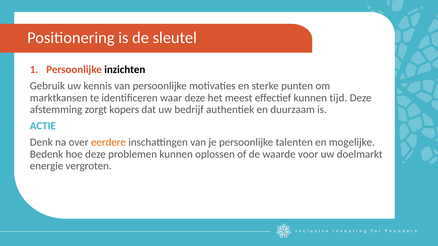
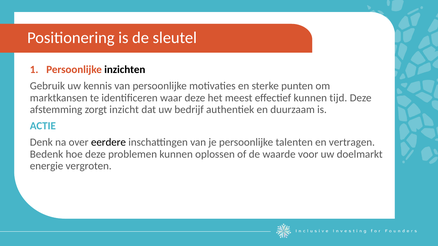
kopers: kopers -> inzicht (124, 110)
eerdere colour: orange -> black (108, 142)
mogelijke: mogelijke -> vertragen (352, 142)
